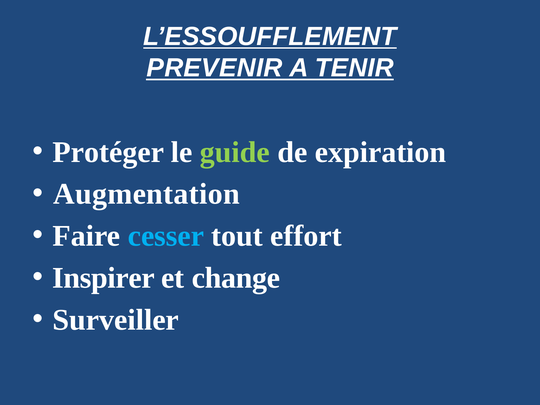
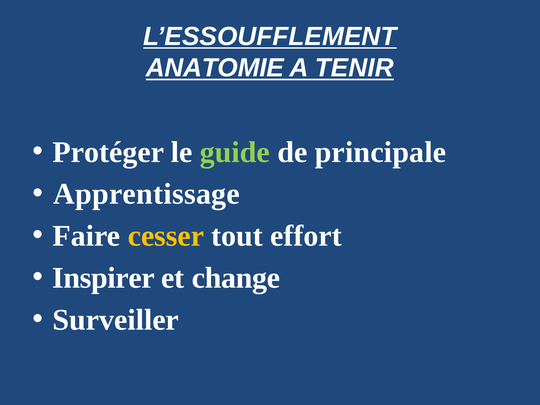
PREVENIR: PREVENIR -> ANATOMIE (215, 68)
expiration: expiration -> principale (380, 152)
Augmentation: Augmentation -> Apprentissage (146, 194)
cesser colour: light blue -> yellow (166, 236)
